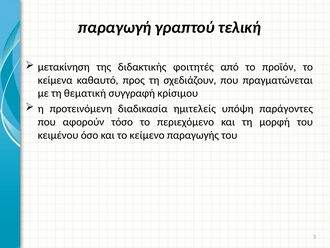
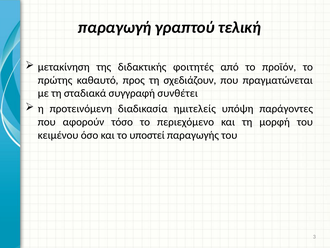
κείμενα: κείμενα -> πρώτης (55, 80)
θεματική: θεματική -> σταδιακά (85, 93)
κρίσιμου: κρίσιμου -> συνθέτει (178, 93)
κείμενο: κείμενο -> υποστεί (147, 135)
